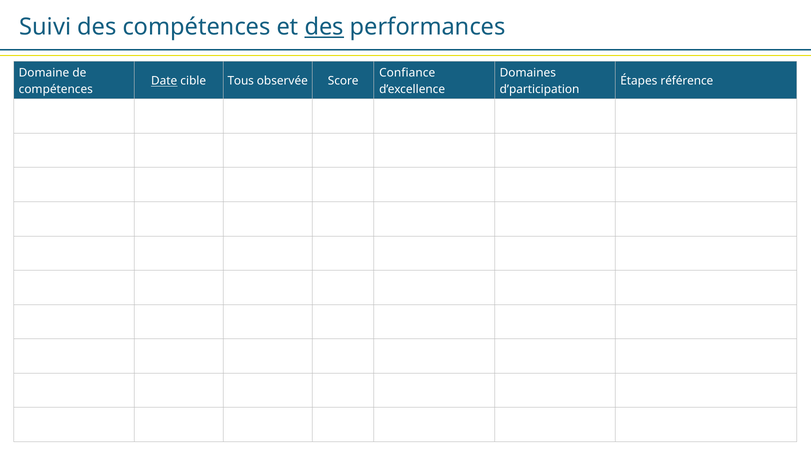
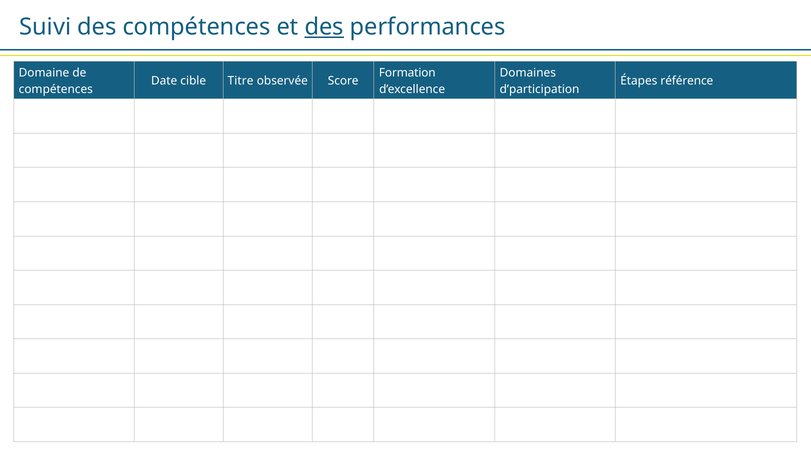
Confiance: Confiance -> Formation (407, 73)
Date underline: present -> none (164, 81)
Tous: Tous -> Titre (241, 81)
